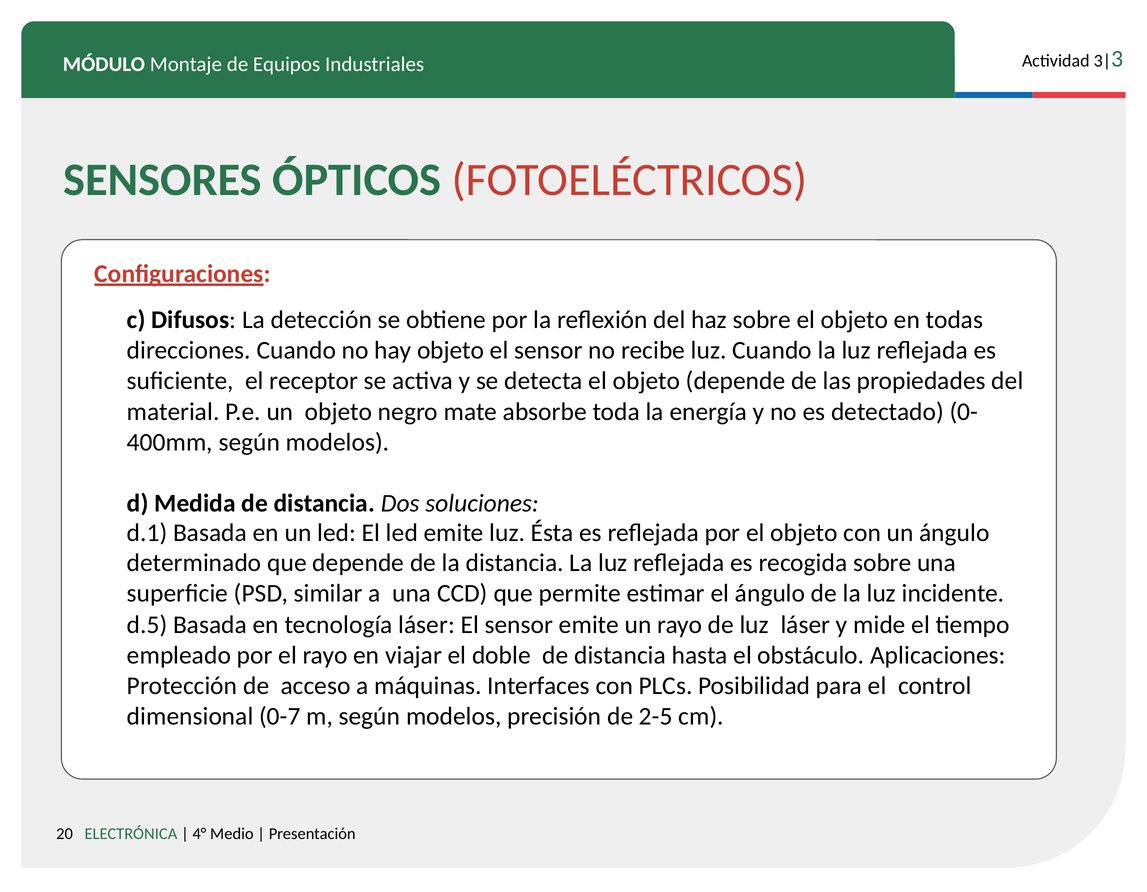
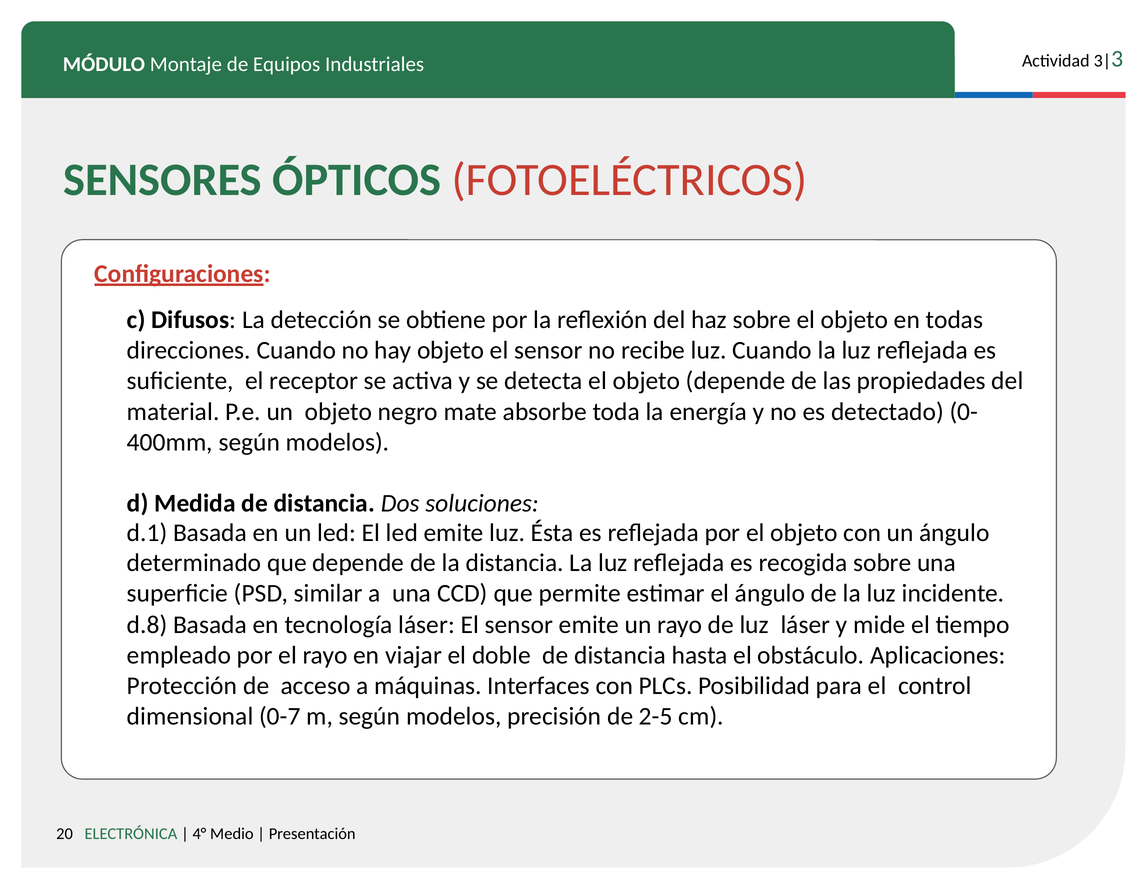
d.5: d.5 -> d.8 (147, 625)
